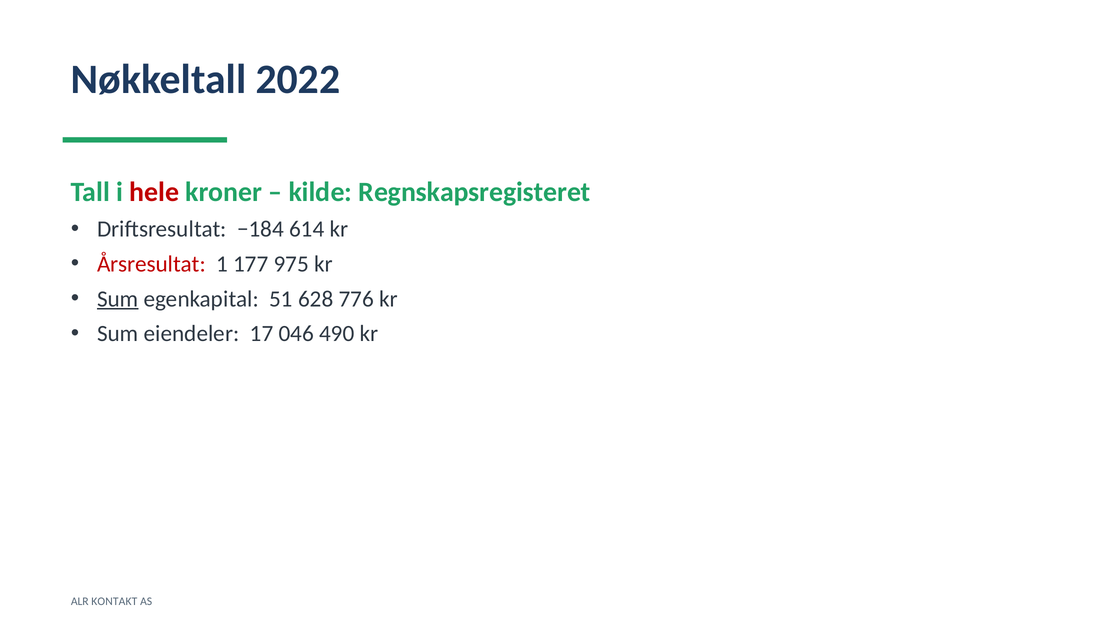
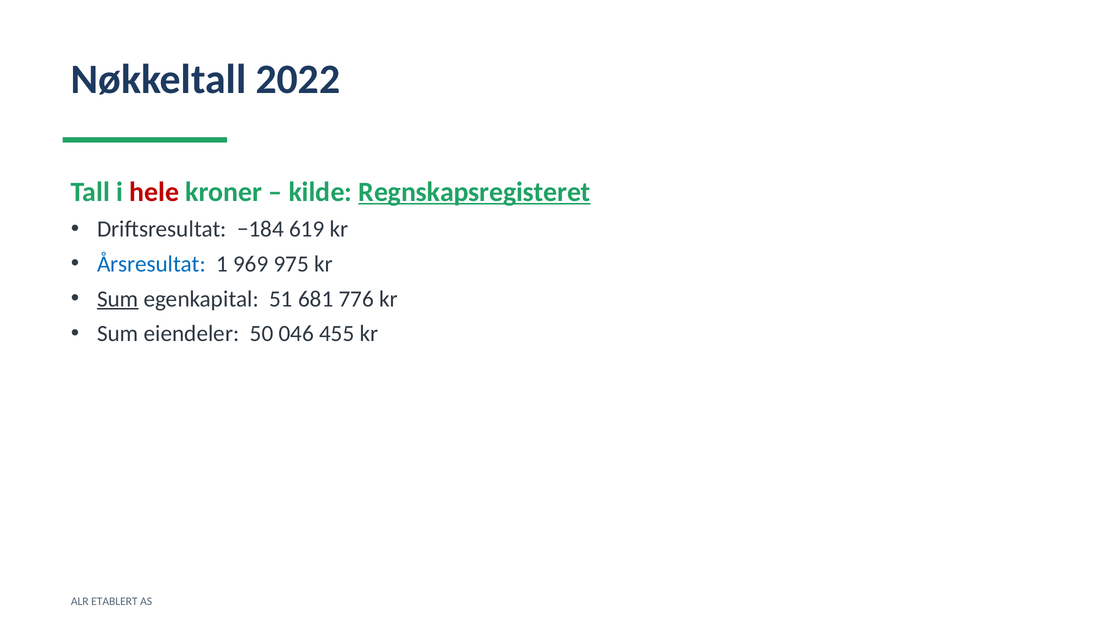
Regnskapsregisteret underline: none -> present (475, 192)
614: 614 -> 619 (307, 229)
Årsresultat colour: red -> blue (151, 264)
177: 177 -> 969 (251, 264)
628: 628 -> 681 (316, 299)
17: 17 -> 50 (262, 334)
490: 490 -> 455 (337, 334)
KONTAKT: KONTAKT -> ETABLERT (114, 601)
